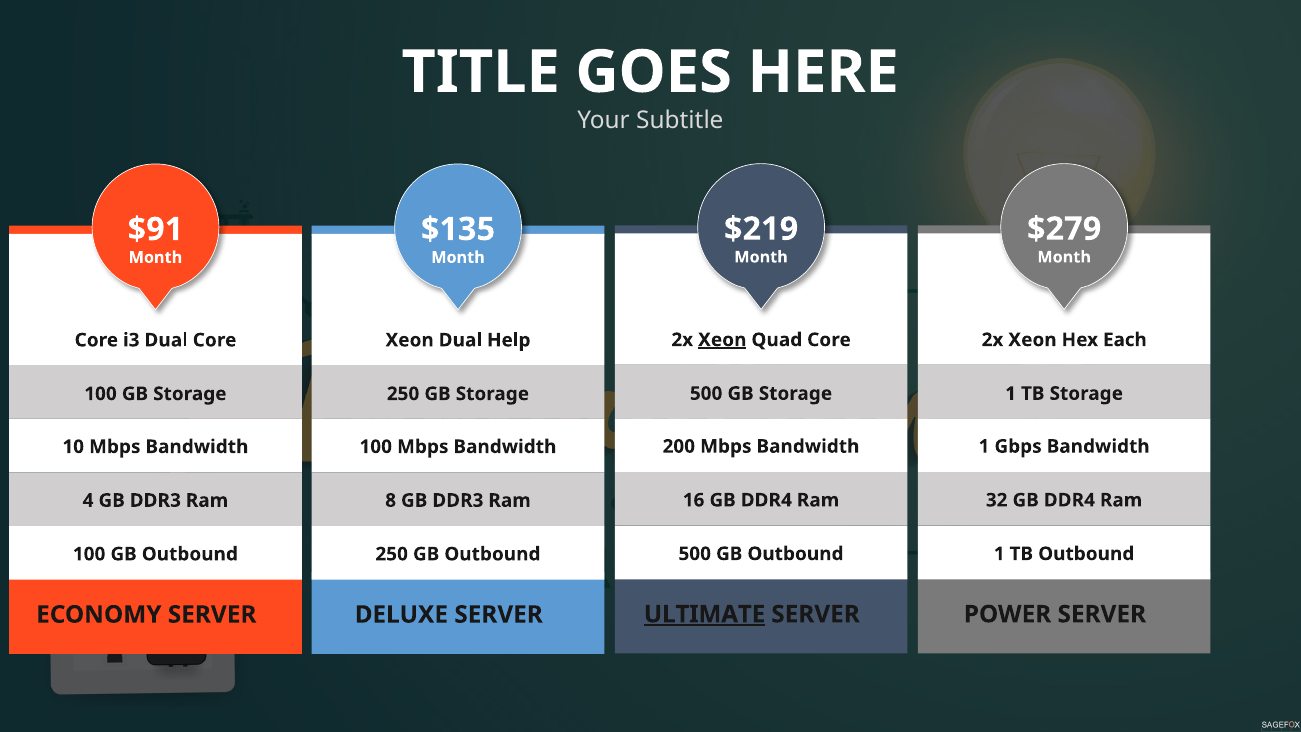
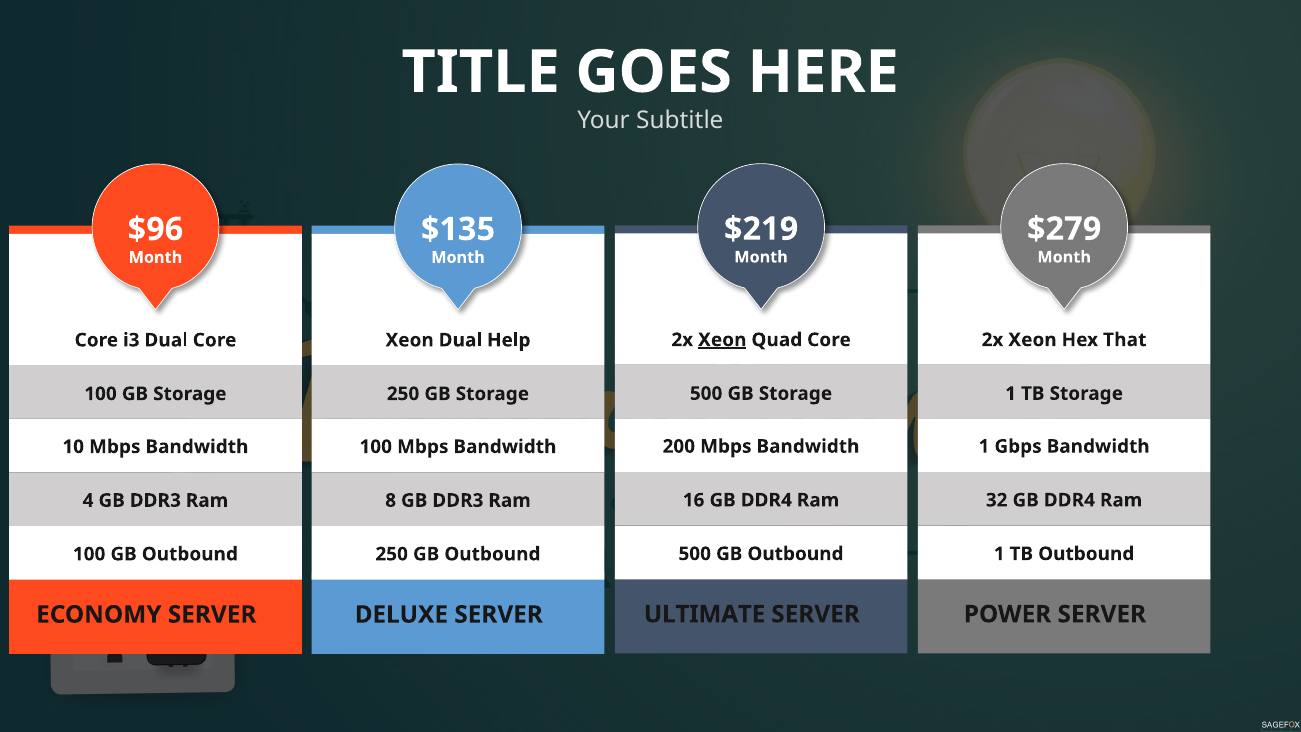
$91: $91 -> $96 (155, 229)
Each: Each -> That (1125, 340)
ULTIMATE underline: present -> none (705, 614)
